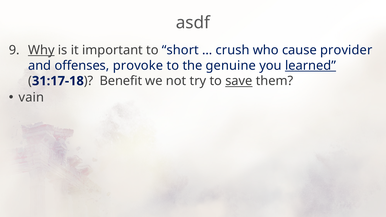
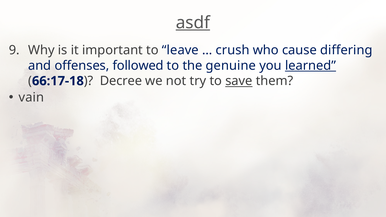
asdf underline: none -> present (193, 23)
Why underline: present -> none (41, 50)
short: short -> leave (180, 50)
provider: provider -> differing (346, 50)
provoke: provoke -> followed (138, 66)
31:17-18: 31:17-18 -> 66:17-18 (58, 81)
Benefit: Benefit -> Decree (121, 81)
